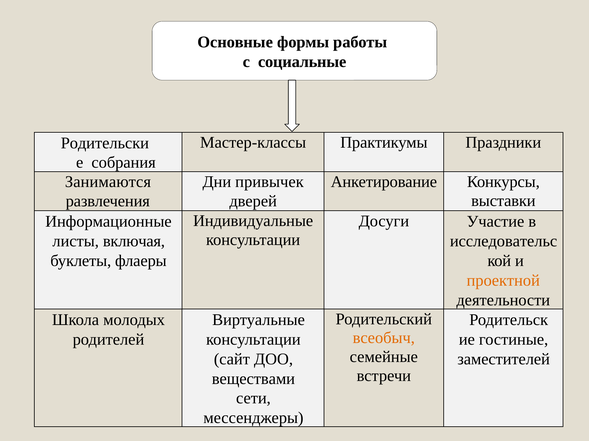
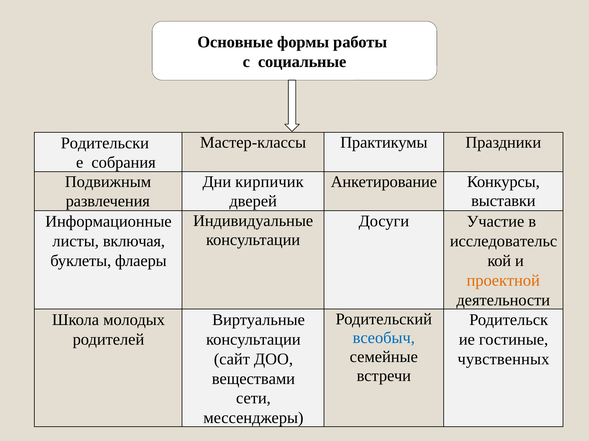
Занимаются: Занимаются -> Подвижным (108, 182)
привычек: привычек -> кирпичик (269, 182)
всеобыч colour: orange -> blue (384, 338)
заместителей: заместителей -> чувственных (503, 360)
